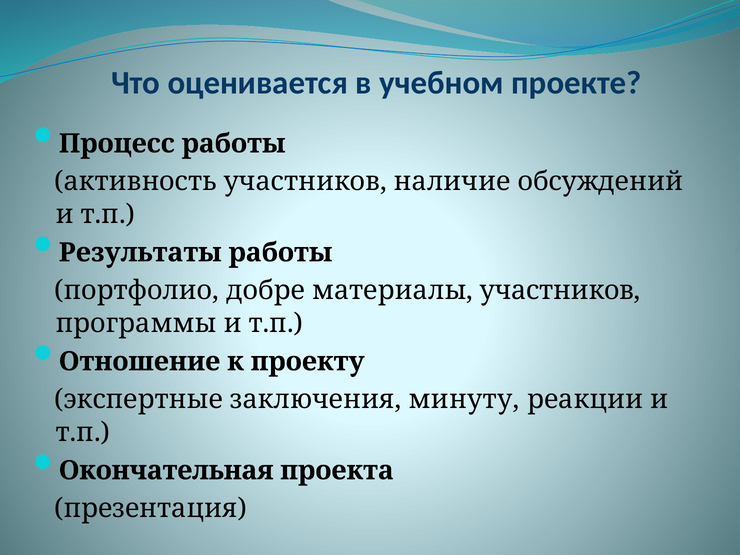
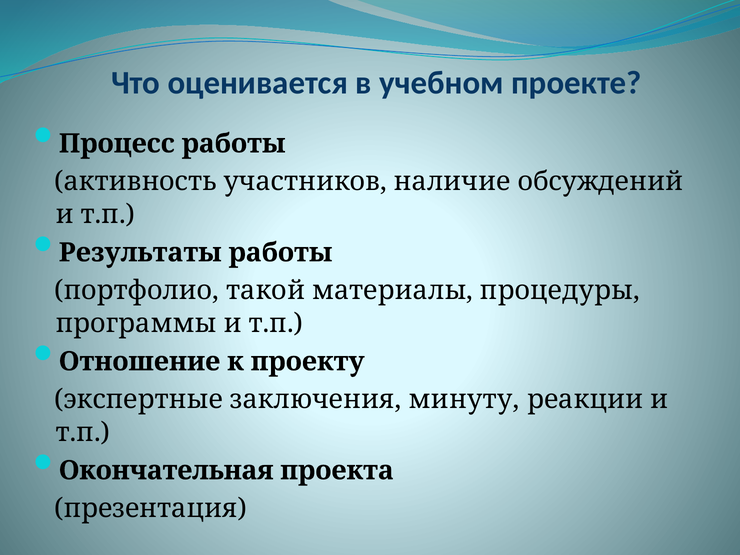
добре: добре -> такой (266, 291)
материалы участников: участников -> процедуры (560, 291)
